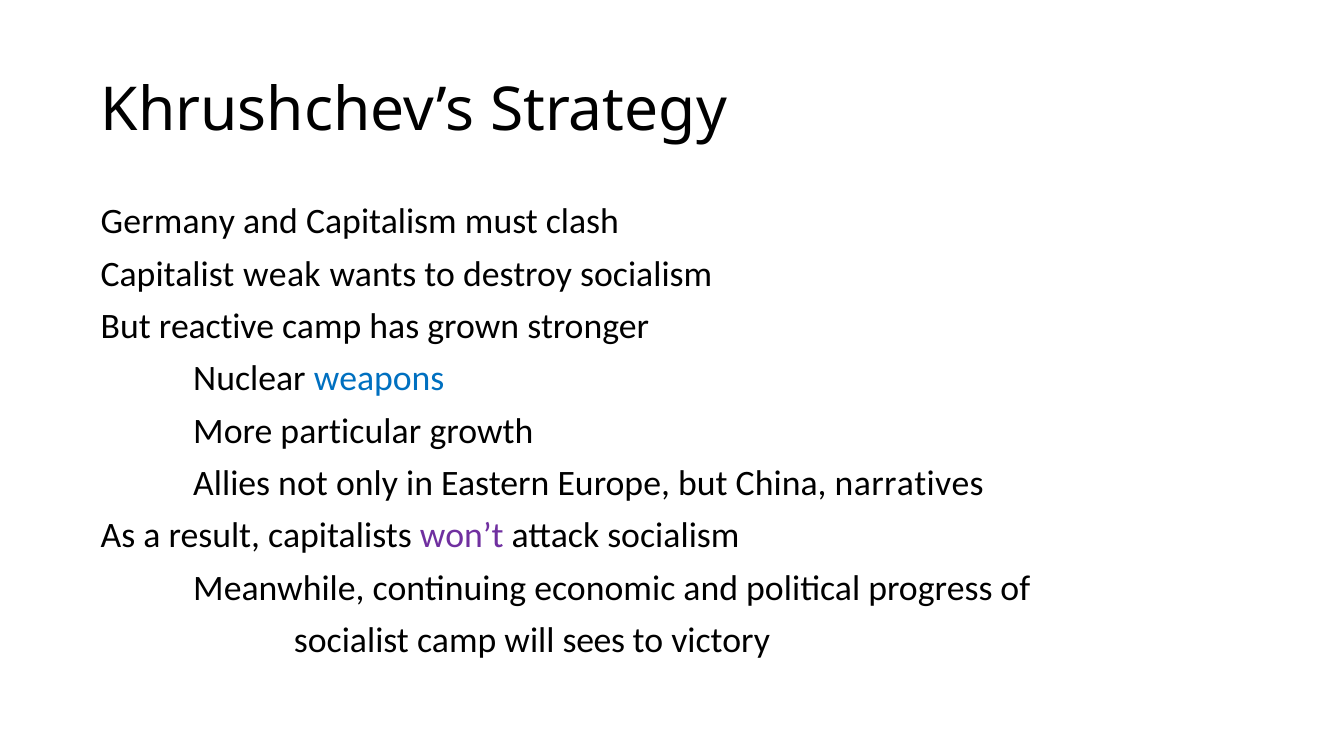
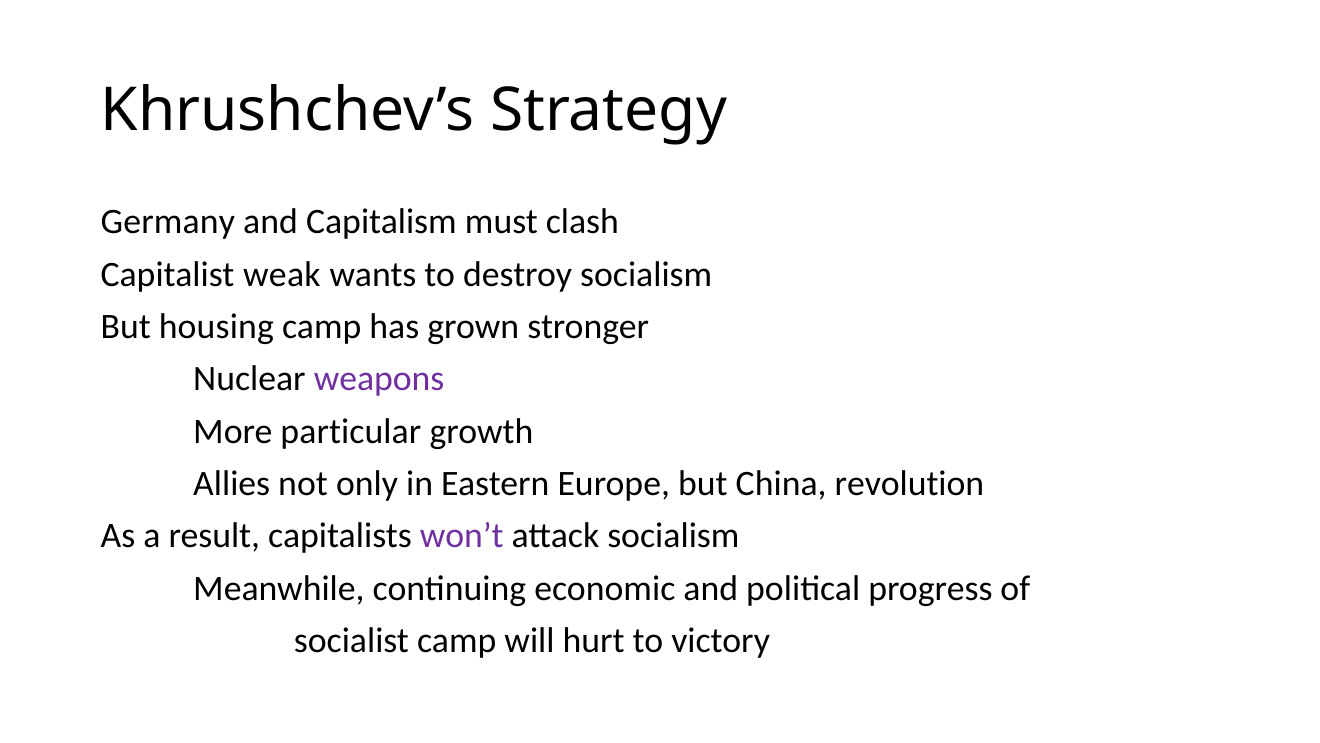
reactive: reactive -> housing (216, 326)
weapons colour: blue -> purple (379, 379)
narratives: narratives -> revolution (909, 483)
sees: sees -> hurt (594, 640)
